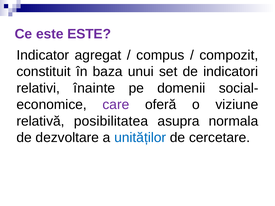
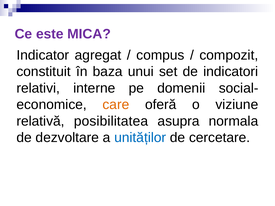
este ESTE: ESTE -> MICA (89, 34)
înainte: înainte -> interne (94, 88)
care colour: purple -> orange (116, 105)
